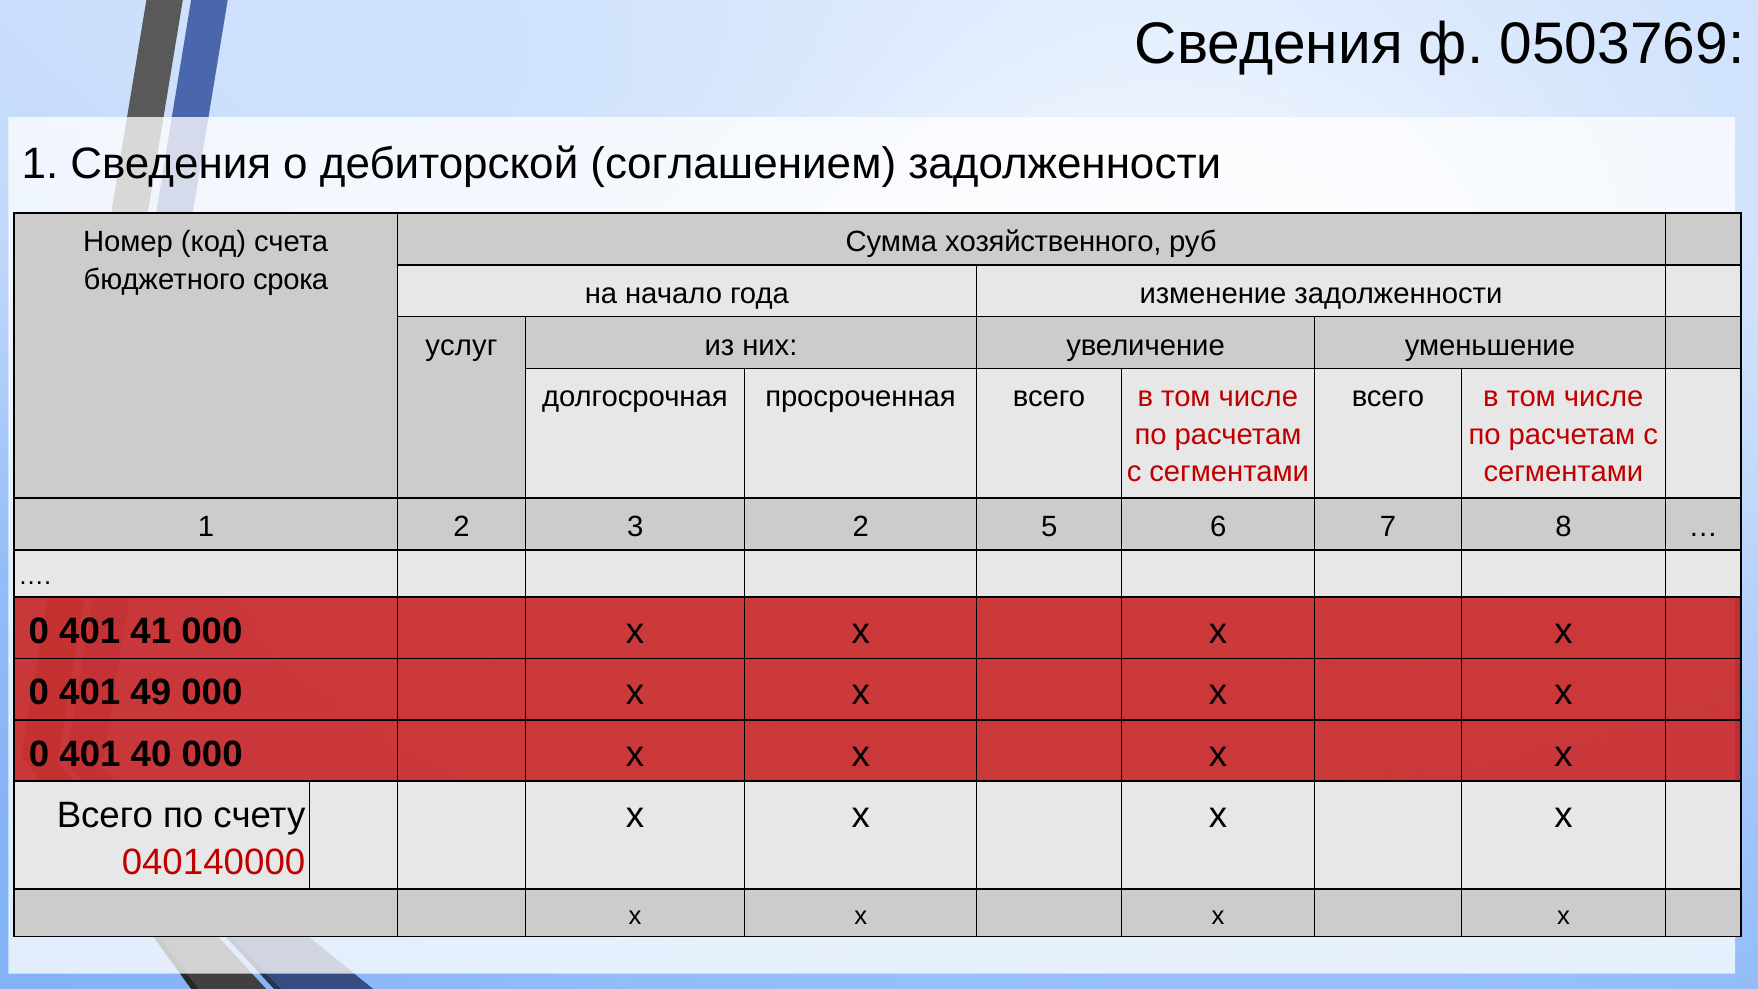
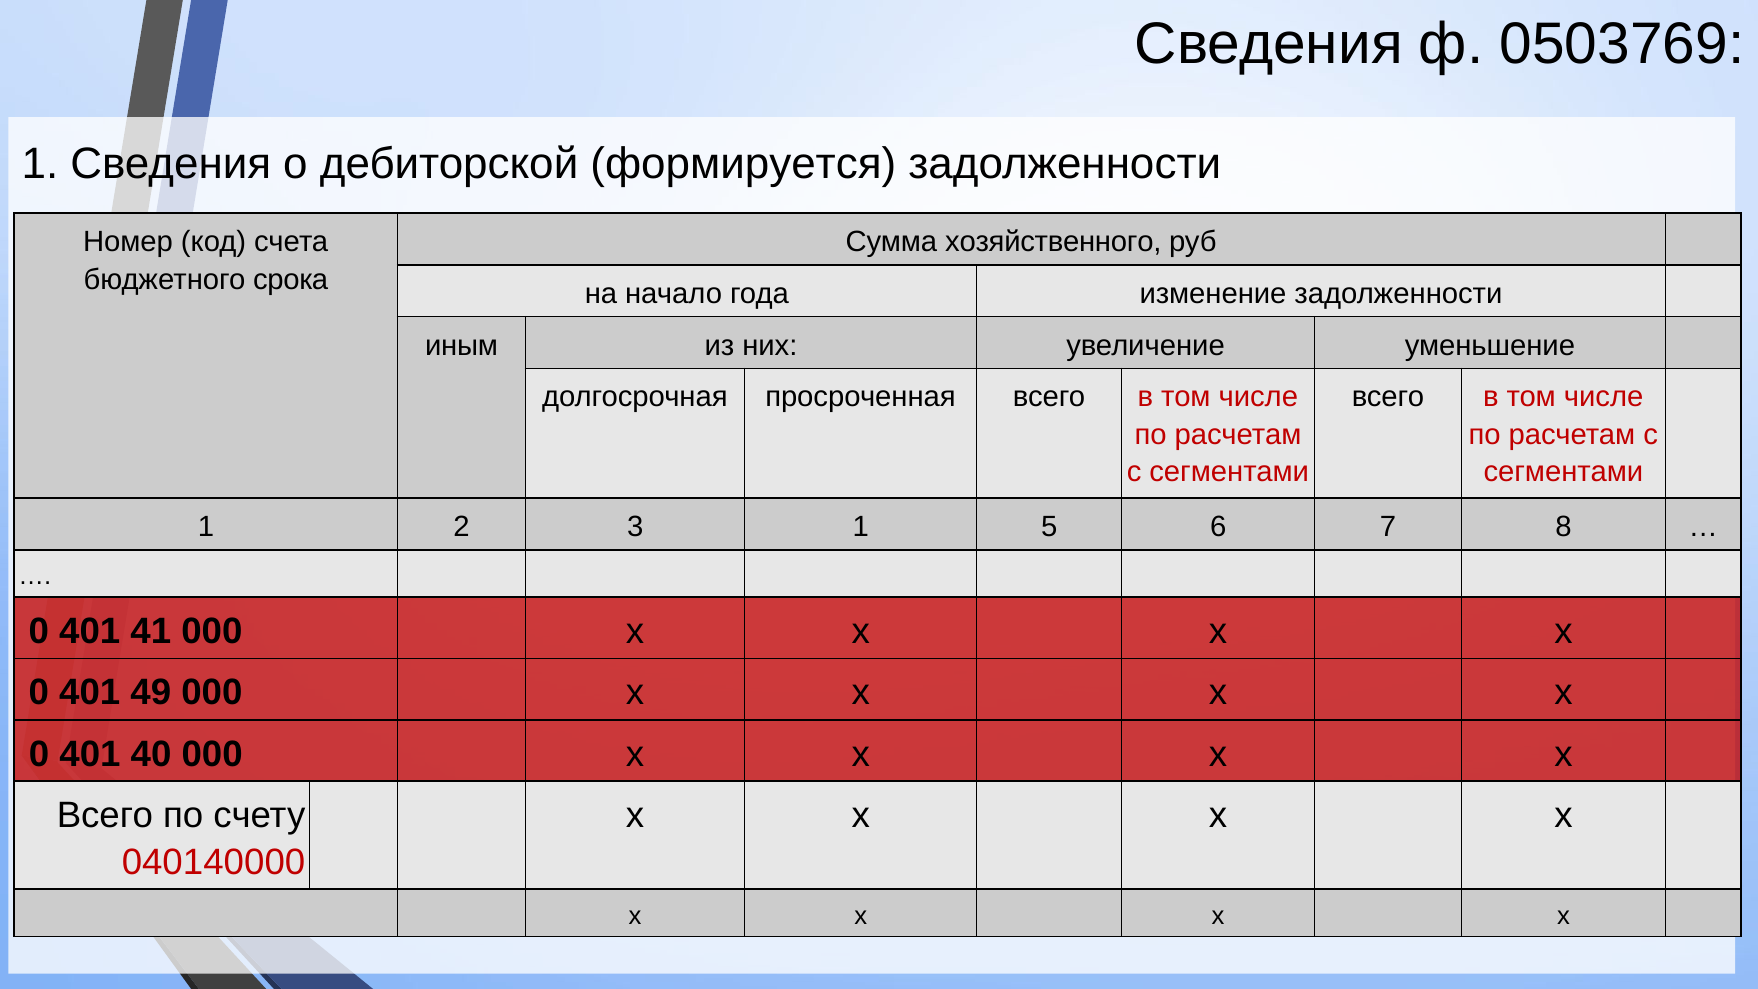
соглашением: соглашением -> формируется (743, 164)
услуг: услуг -> иным (462, 345)
3 2: 2 -> 1 (861, 527)
